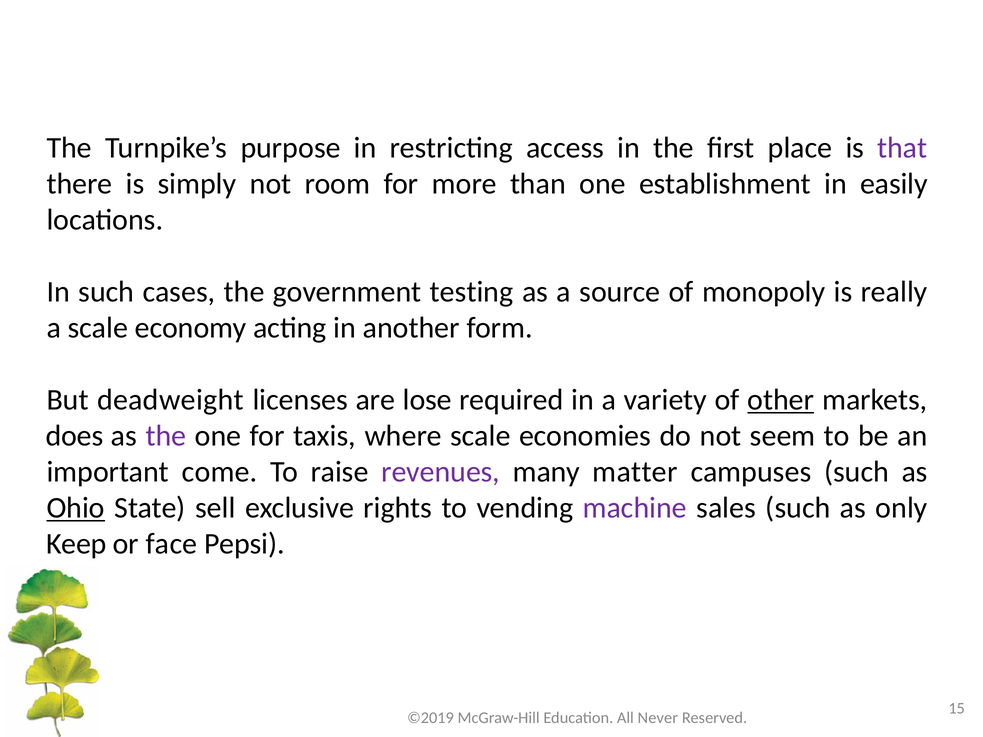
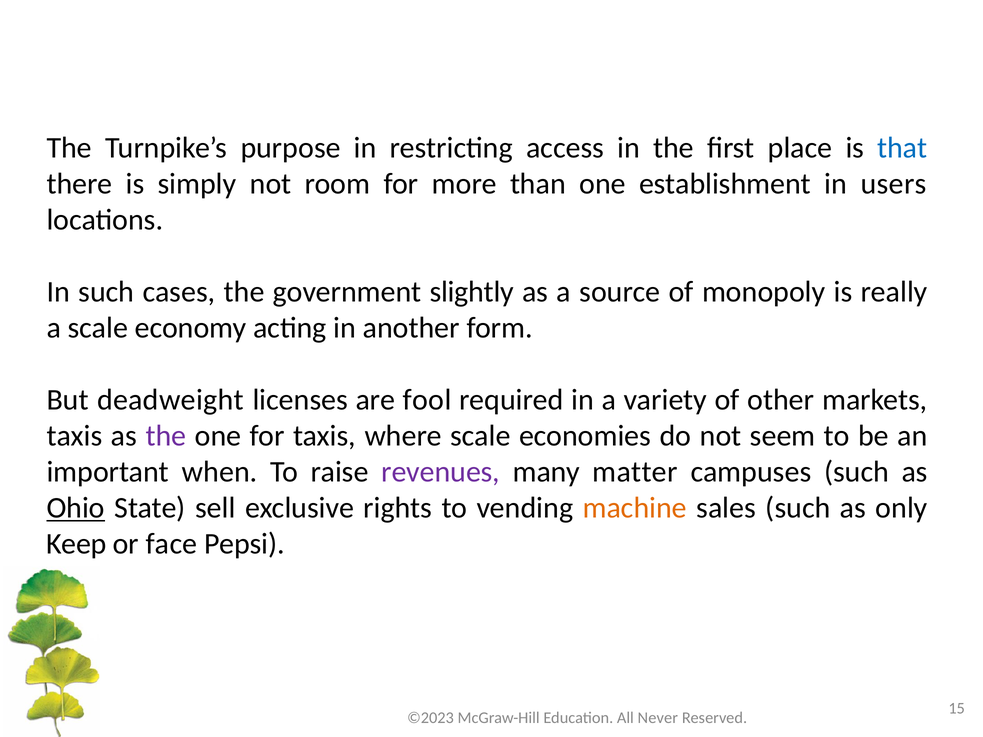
that colour: purple -> blue (902, 148)
easily: easily -> users (894, 184)
testing: testing -> slightly (472, 292)
lose: lose -> fool (427, 400)
other underline: present -> none (781, 400)
does: does -> taxis (75, 436)
come: come -> when (220, 472)
machine colour: purple -> orange (635, 508)
©2019: ©2019 -> ©2023 (431, 718)
